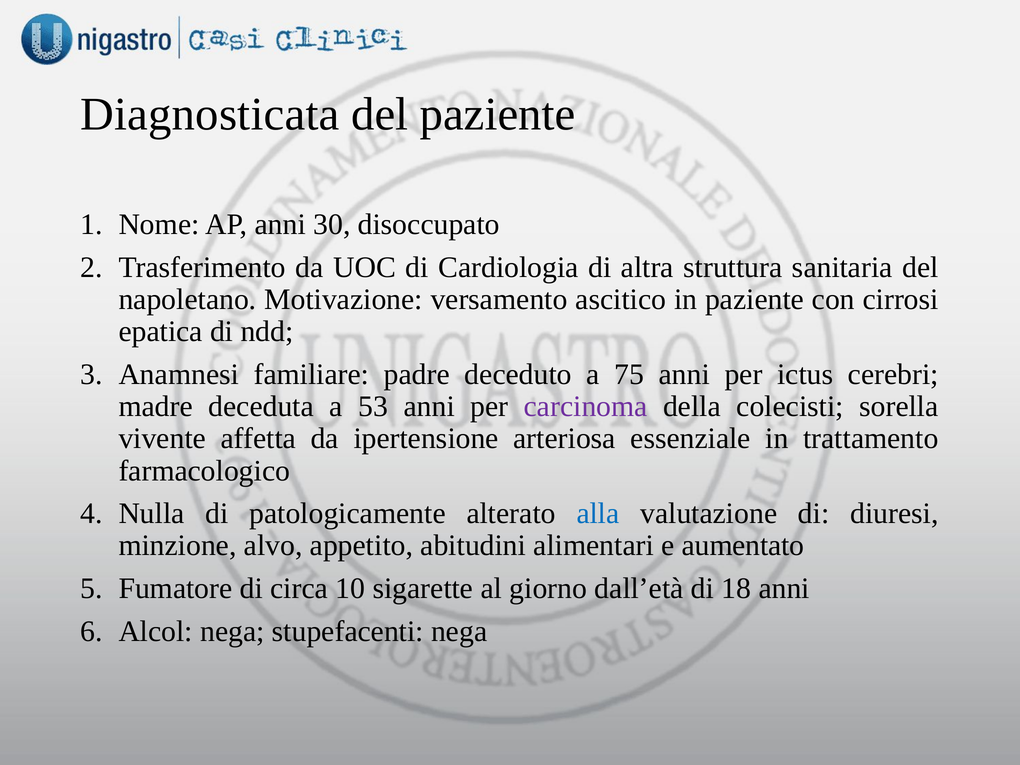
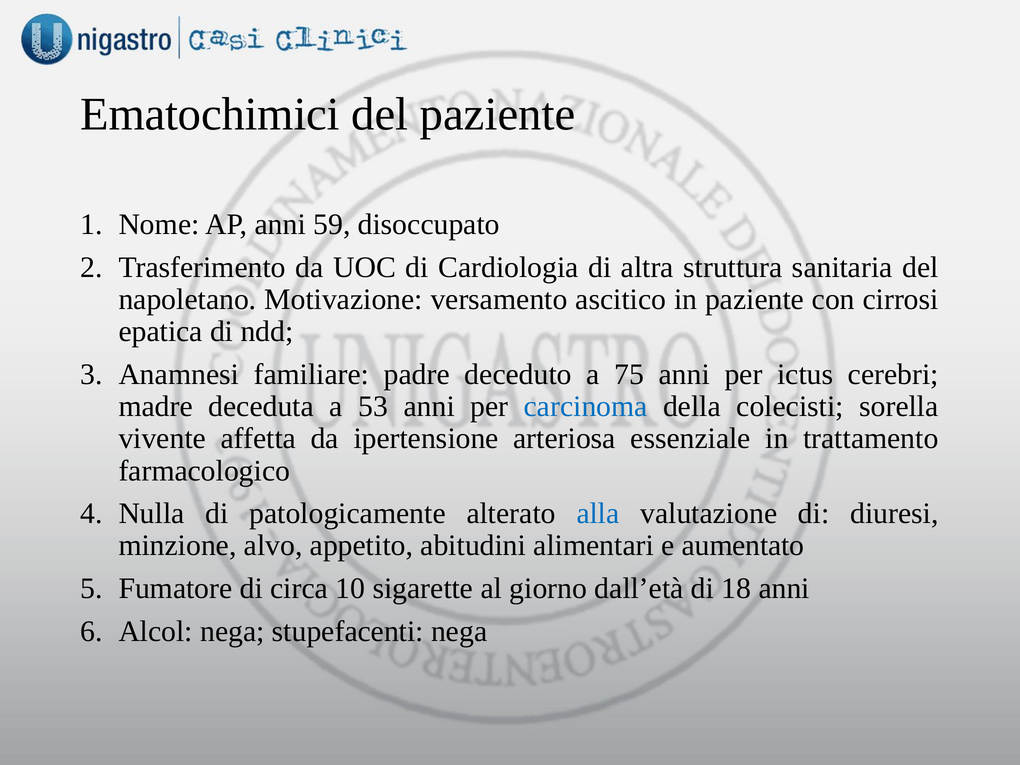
Diagnosticata: Diagnosticata -> Ematochimici (210, 114)
30: 30 -> 59 (332, 225)
carcinoma colour: purple -> blue (586, 407)
